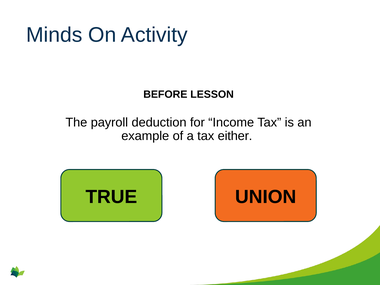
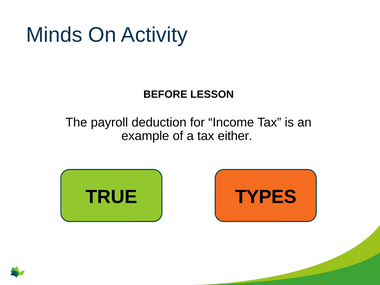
UNION: UNION -> TYPES (266, 197)
